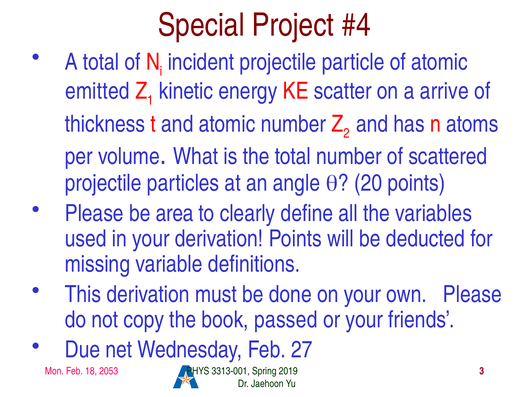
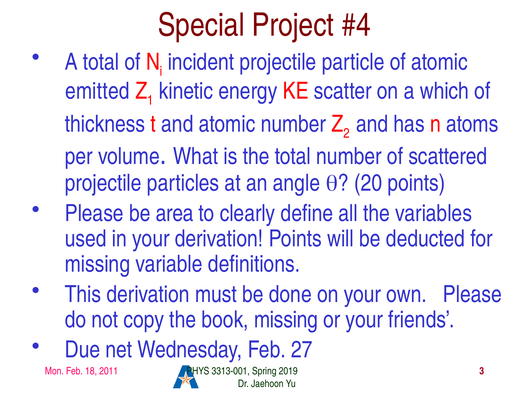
arrive: arrive -> which (444, 91)
book passed: passed -> missing (286, 320)
2053: 2053 -> 2011 (109, 371)
